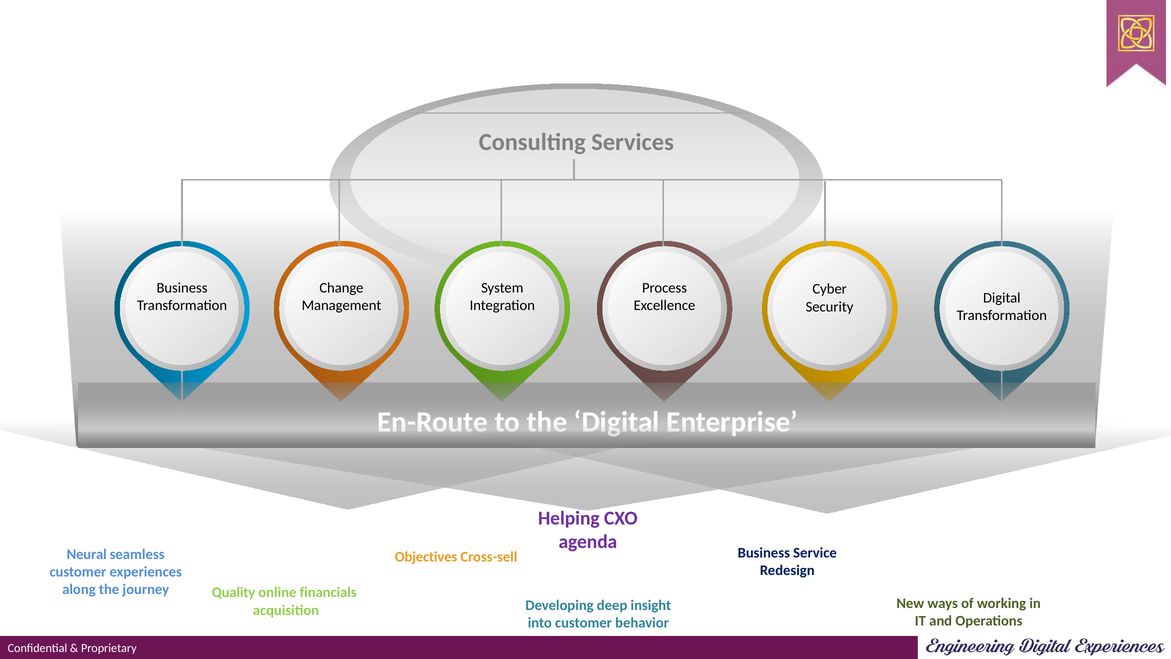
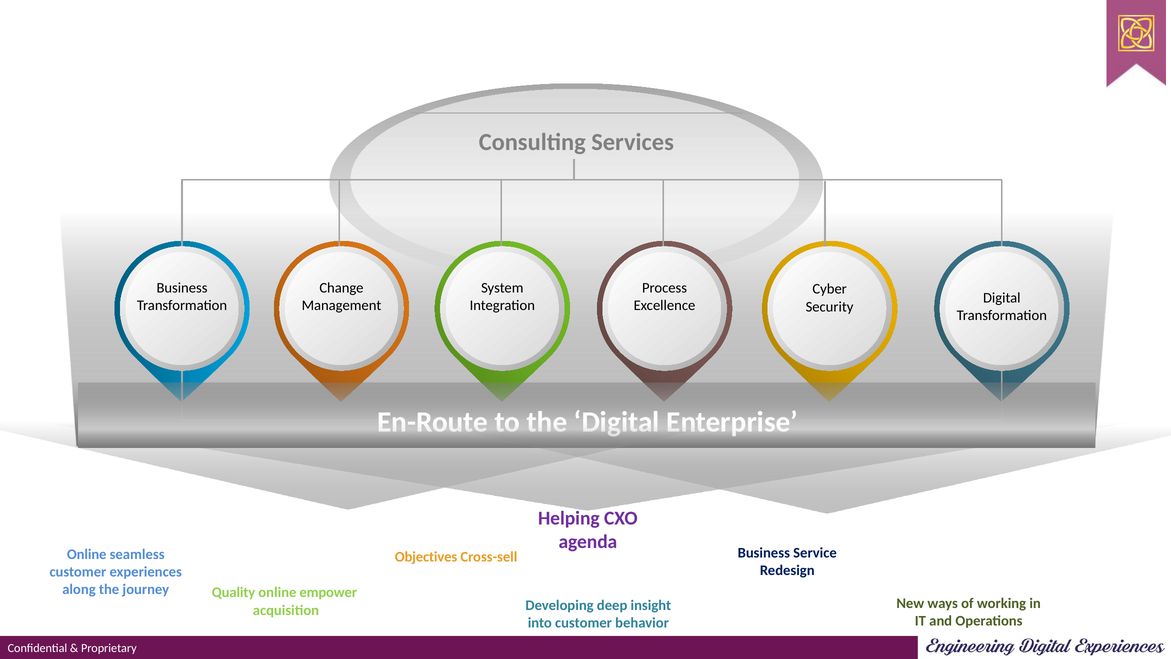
Neural: Neural -> Online (87, 554)
financials: financials -> empower (328, 592)
